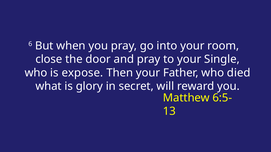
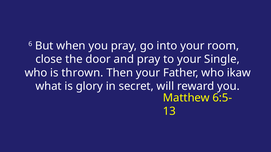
expose: expose -> thrown (82, 73)
died: died -> ikaw (239, 73)
